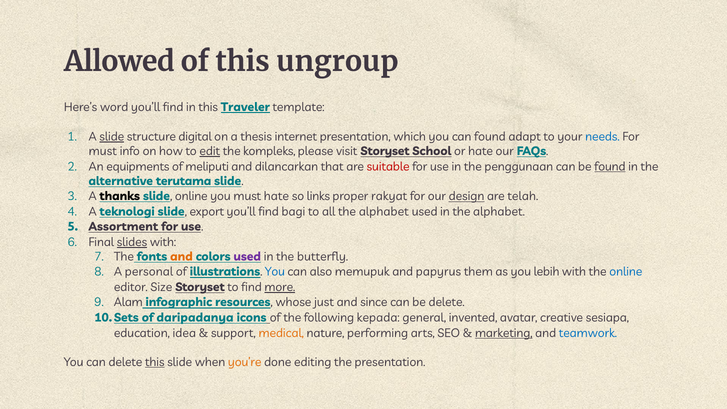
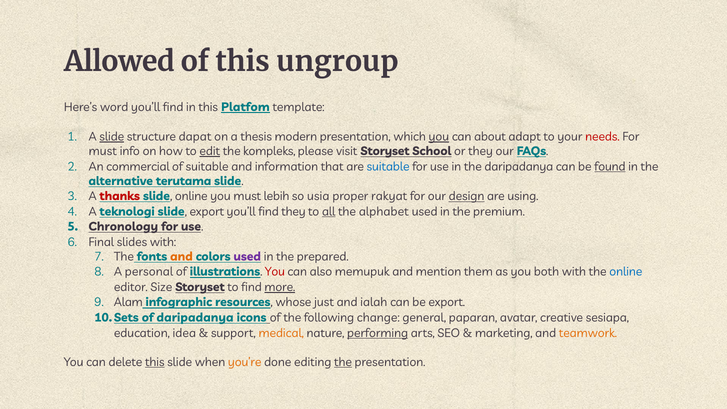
Traveler: Traveler -> Platfom (245, 107)
digital: digital -> dapat (195, 137)
internet: internet -> modern (296, 137)
you underline: none -> present (439, 137)
can found: found -> about (490, 137)
needs colour: blue -> red (602, 137)
or hate: hate -> they (481, 151)
equipments: equipments -> commercial (138, 167)
of meliputi: meliputi -> suitable (207, 167)
dilancarkan: dilancarkan -> information (287, 167)
suitable colour: red -> blue (388, 167)
the penggunaan: penggunaan -> daripadanya (519, 167)
thanks colour: black -> red (120, 196)
must hate: hate -> lebih (277, 196)
links: links -> usia (318, 196)
telah: telah -> using (523, 196)
find bagi: bagi -> they (293, 212)
all underline: none -> present (329, 212)
in the alphabet: alphabet -> premium (499, 212)
Assortment: Assortment -> Chronology (123, 227)
slides underline: present -> none (132, 242)
butterfly: butterfly -> prepared (323, 257)
You colour: blue -> red (275, 272)
papyrus: papyrus -> mention (439, 272)
lebih: lebih -> both (546, 272)
since: since -> ialah (374, 302)
be delete: delete -> export (447, 302)
kepada: kepada -> change (378, 318)
invented: invented -> paparan (473, 318)
performing underline: none -> present (378, 333)
marketing underline: present -> none (504, 333)
teamwork colour: blue -> orange (588, 333)
the underline: none -> present (343, 362)
